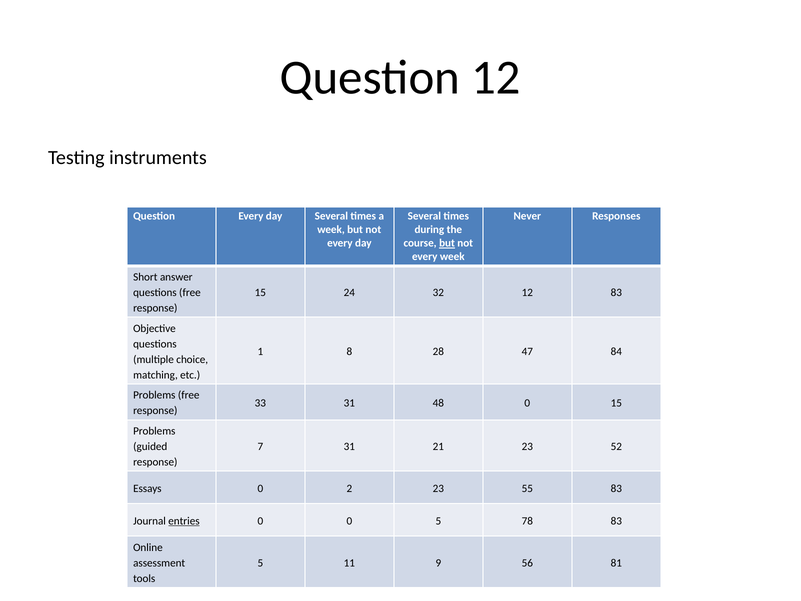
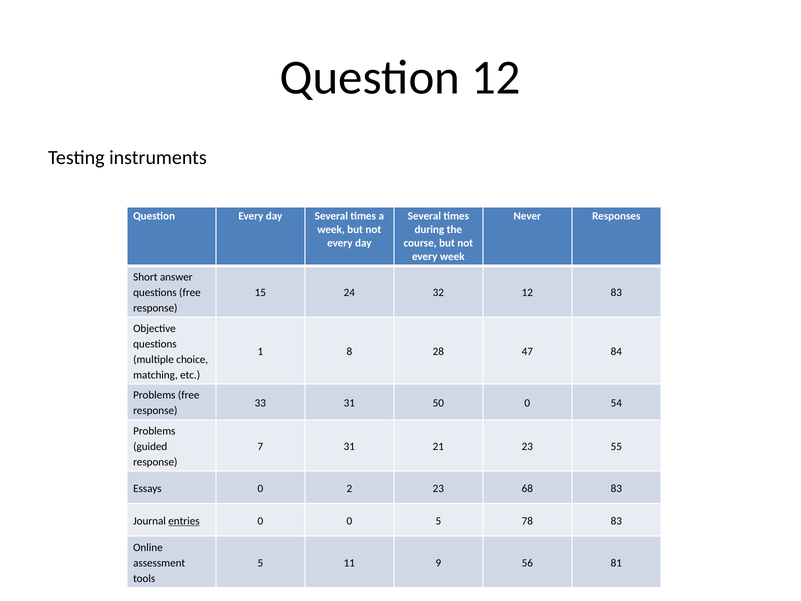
but underline: present -> none (447, 243)
48: 48 -> 50 (438, 403)
0 15: 15 -> 54 (616, 403)
52: 52 -> 55 (616, 446)
55: 55 -> 68 (527, 488)
